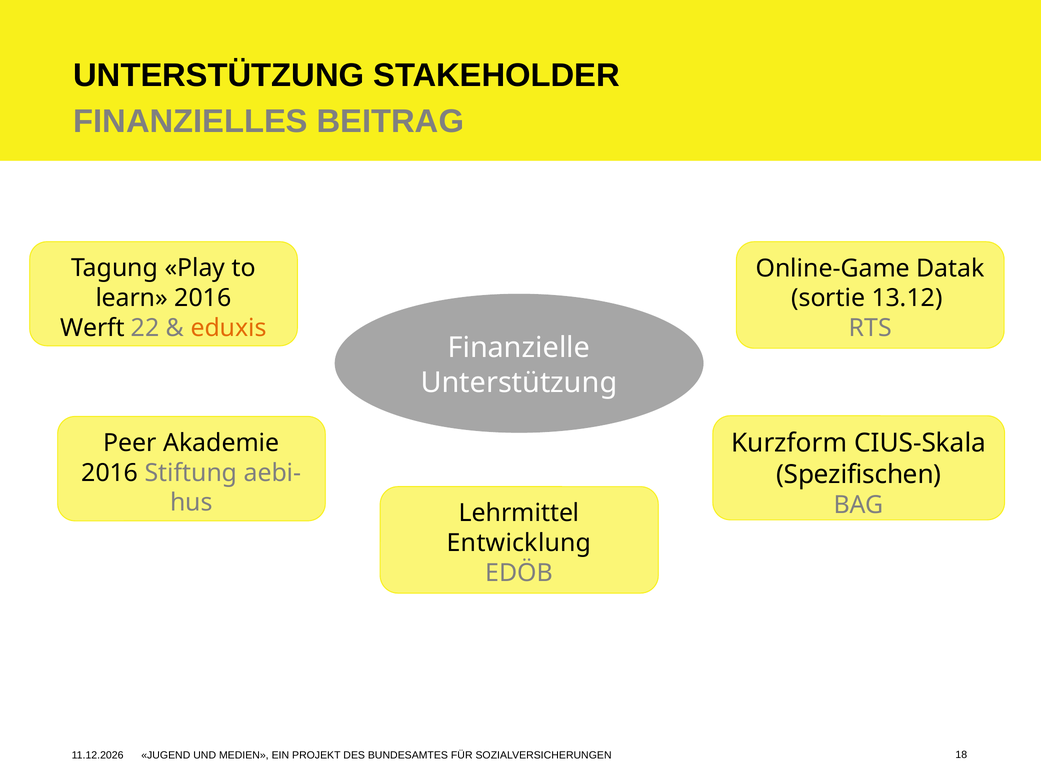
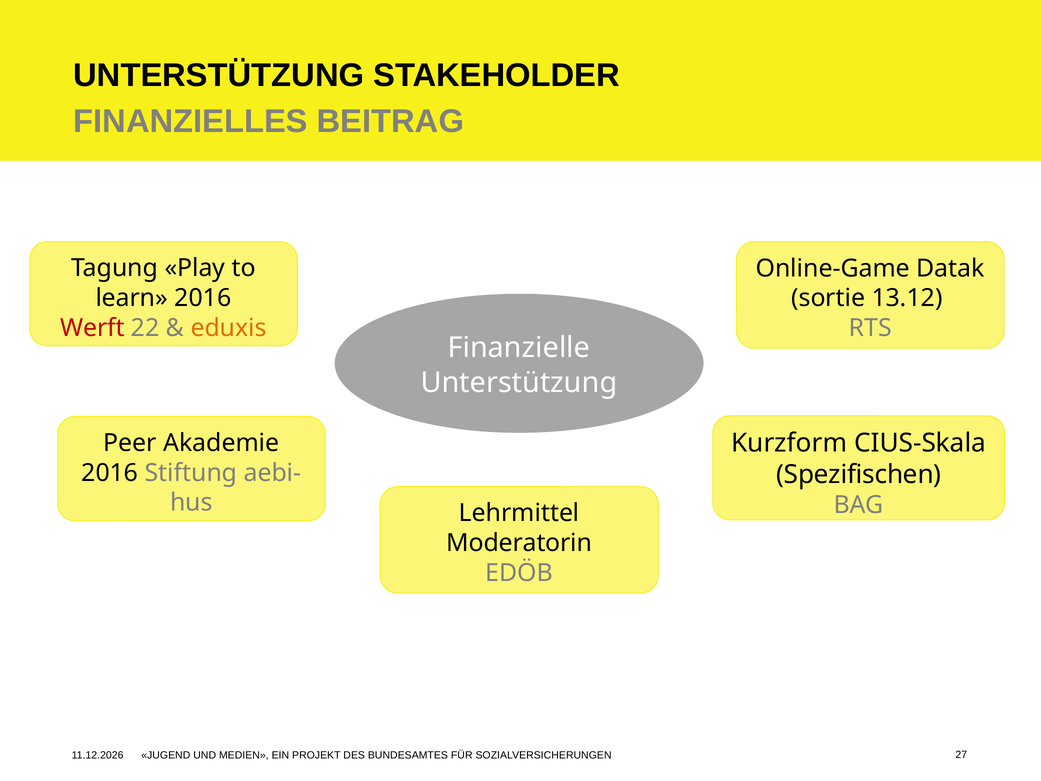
Werft colour: black -> red (92, 328)
Entwicklung: Entwicklung -> Moderatorin (519, 543)
18: 18 -> 27 (961, 755)
